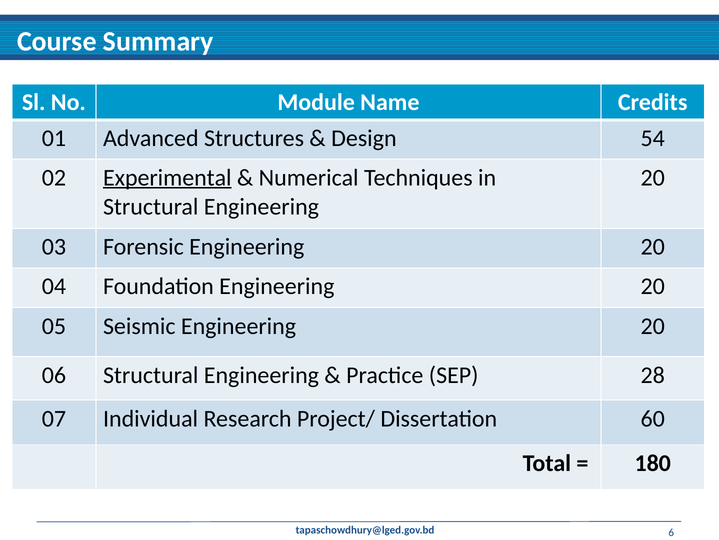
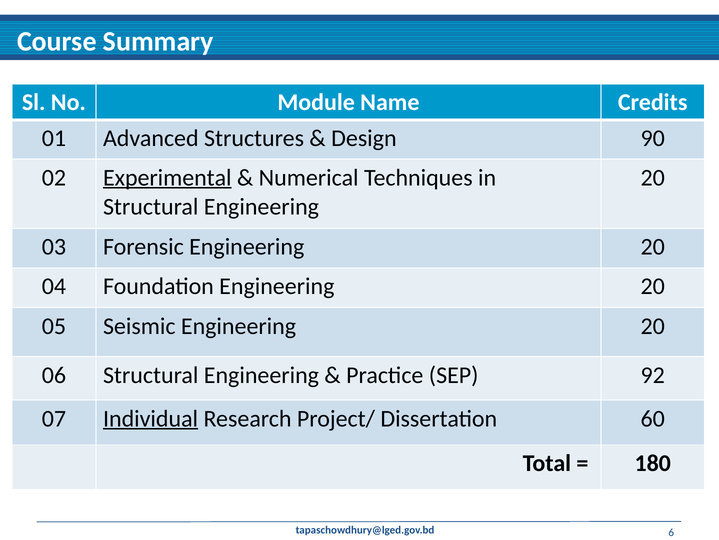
54: 54 -> 90 (653, 138)
28: 28 -> 92 (653, 375)
Individual underline: none -> present (151, 418)
